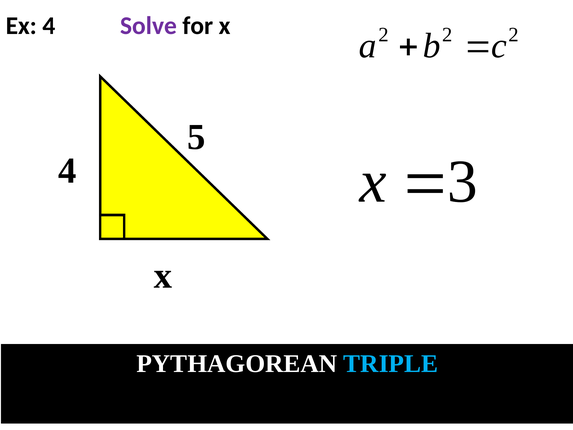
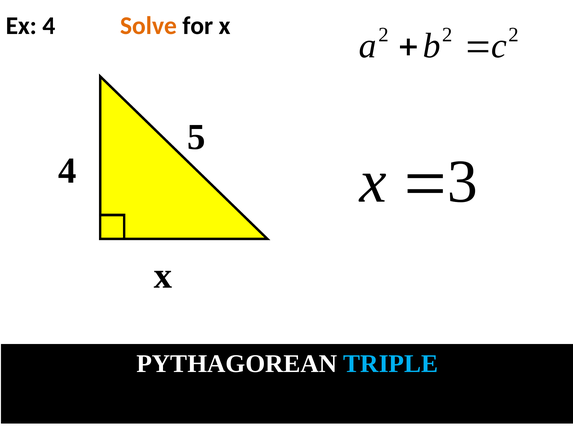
Solve colour: purple -> orange (149, 26)
